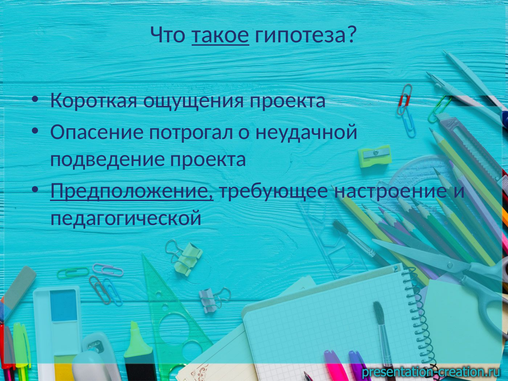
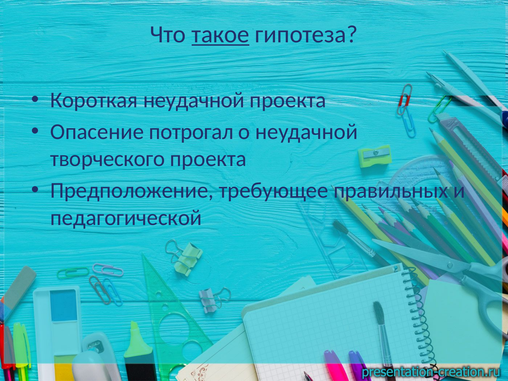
Короткая ощущения: ощущения -> неудачной (194, 100)
подведение: подведение -> творческого (108, 159)
Предположение underline: present -> none (132, 190)
настроение: настроение -> правильных (391, 190)
